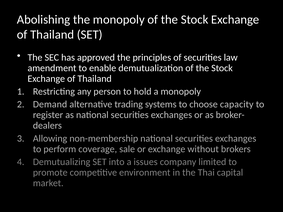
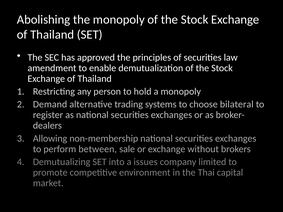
capacity: capacity -> bilateral (237, 104)
coverage: coverage -> between (98, 149)
